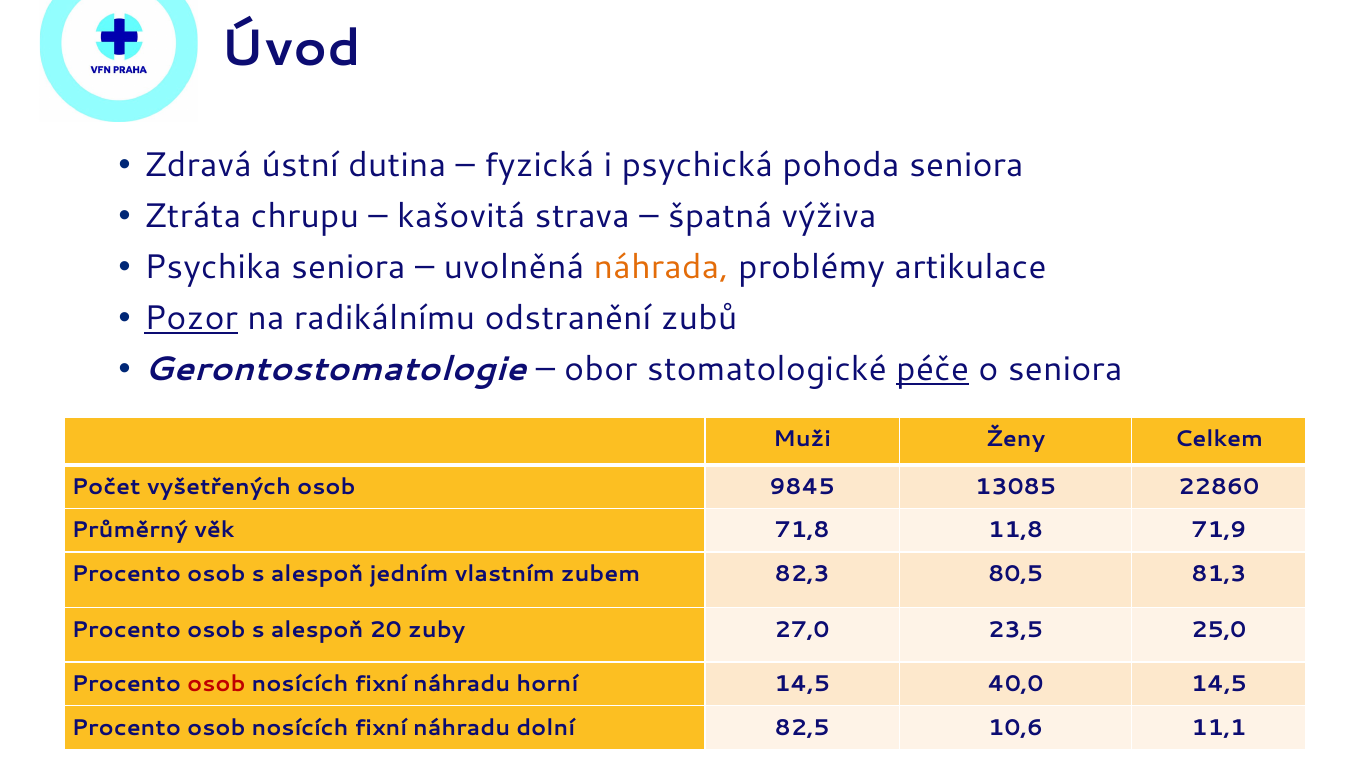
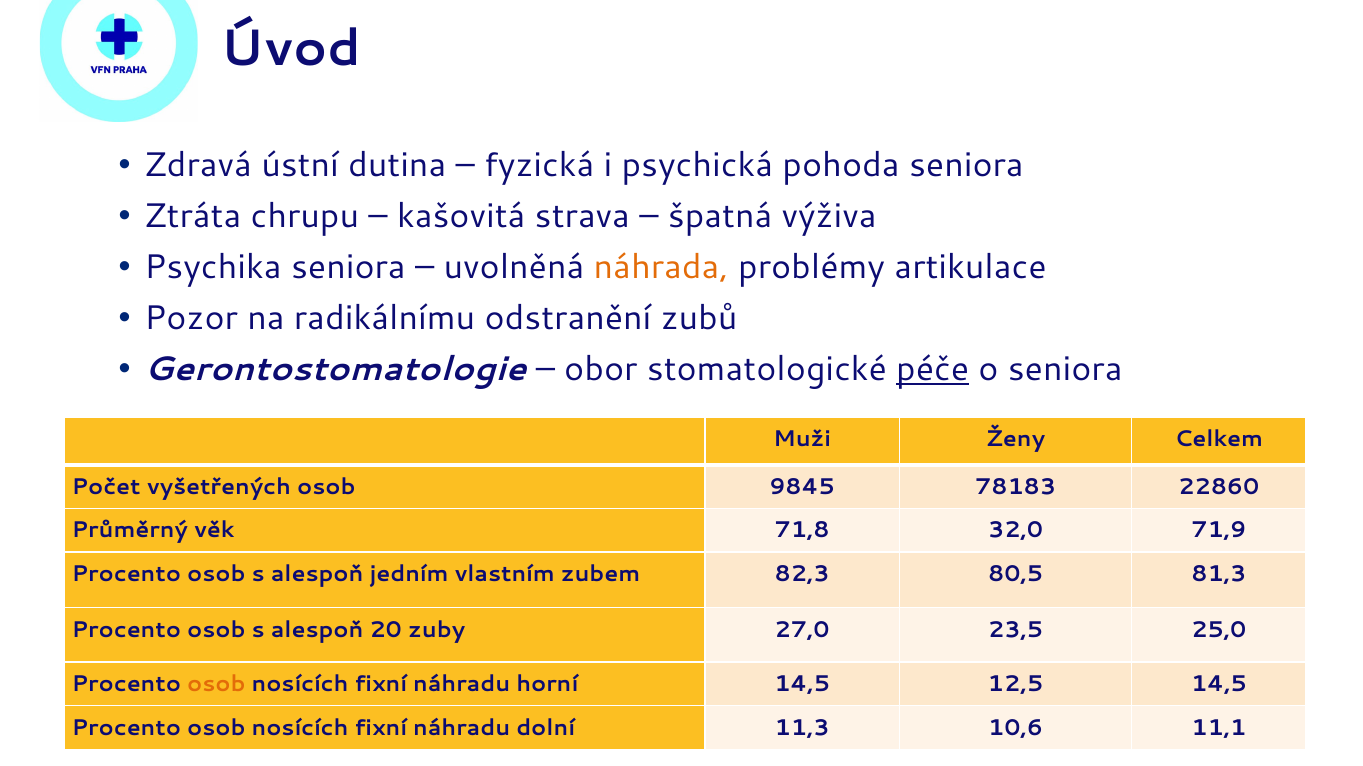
Pozor underline: present -> none (191, 319)
13085: 13085 -> 78183 (1016, 487)
11,8: 11,8 -> 32,0 (1016, 531)
osob colour: red -> orange (216, 685)
40,0: 40,0 -> 12,5 (1015, 685)
82,5: 82,5 -> 11,3 (802, 728)
